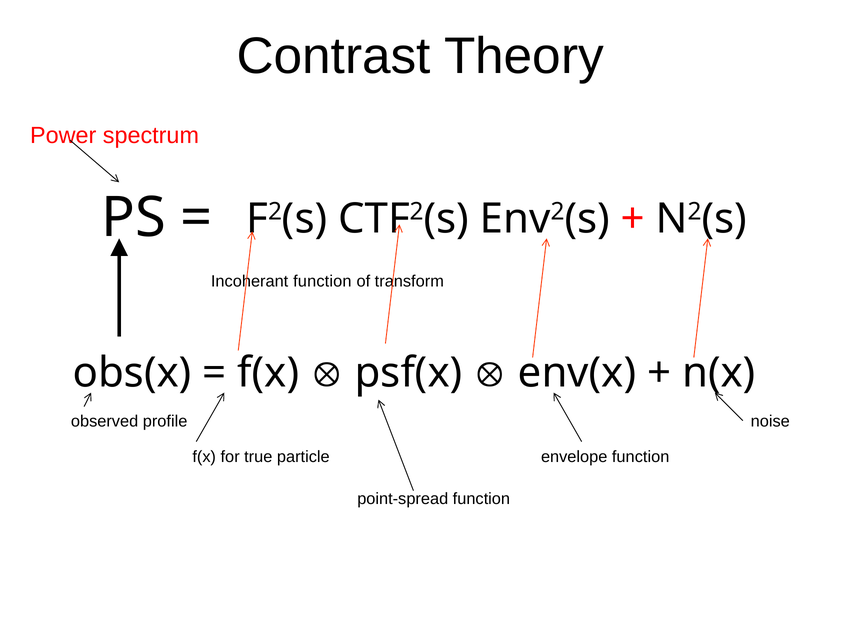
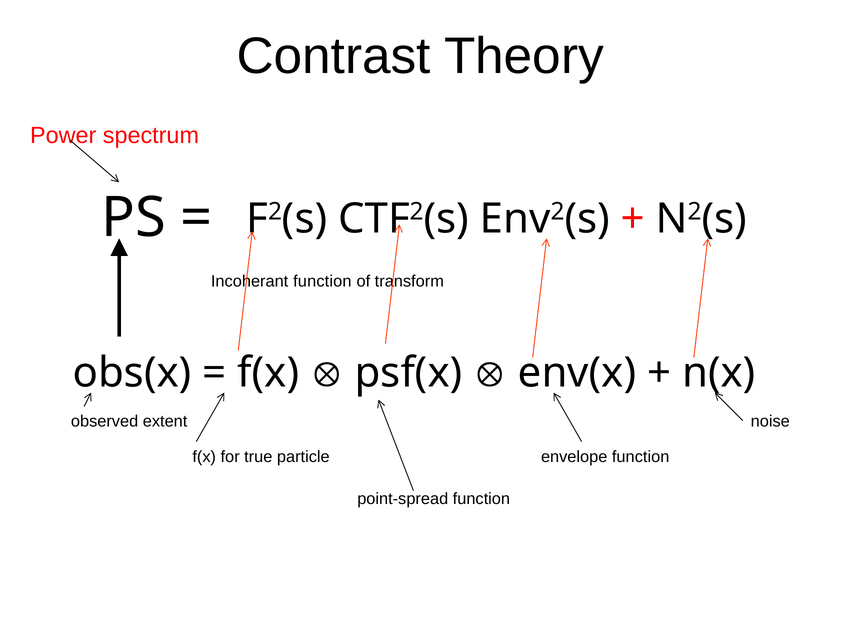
profile: profile -> extent (165, 421)
